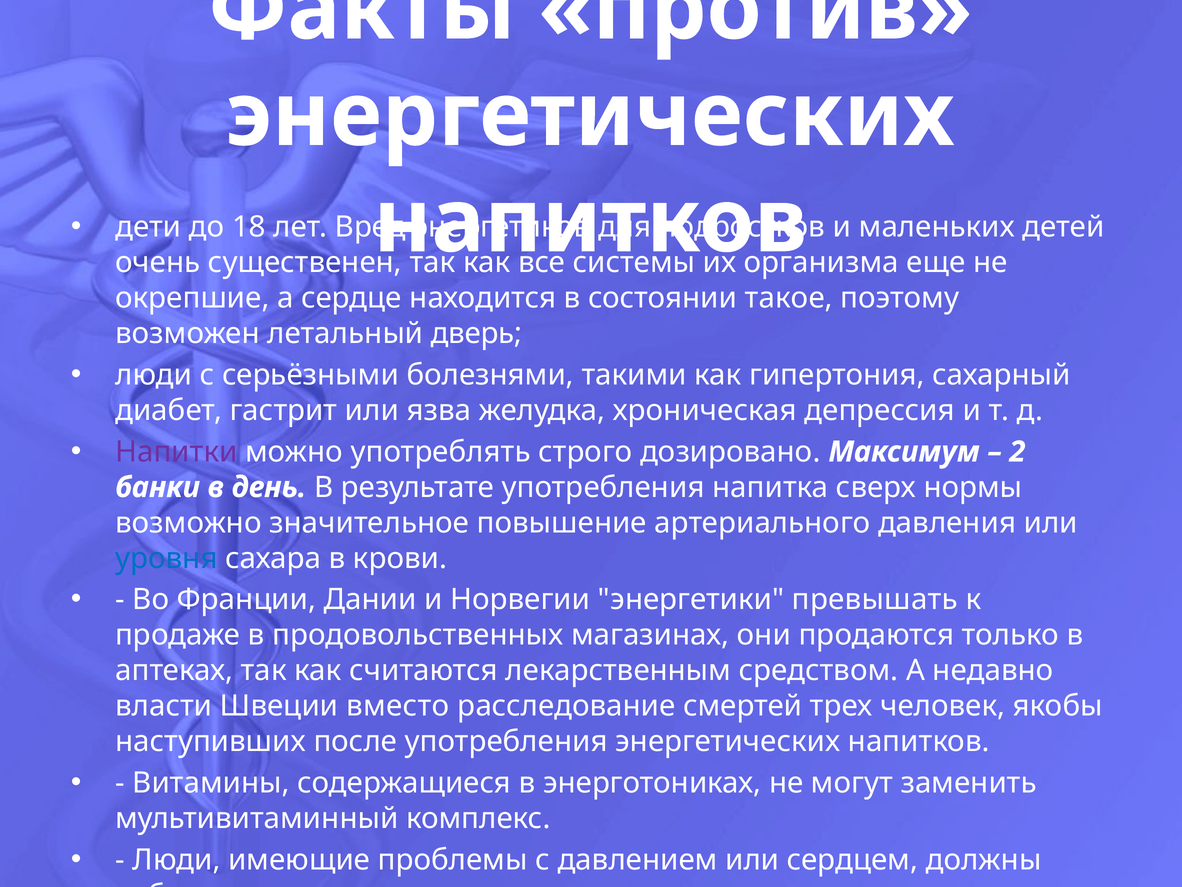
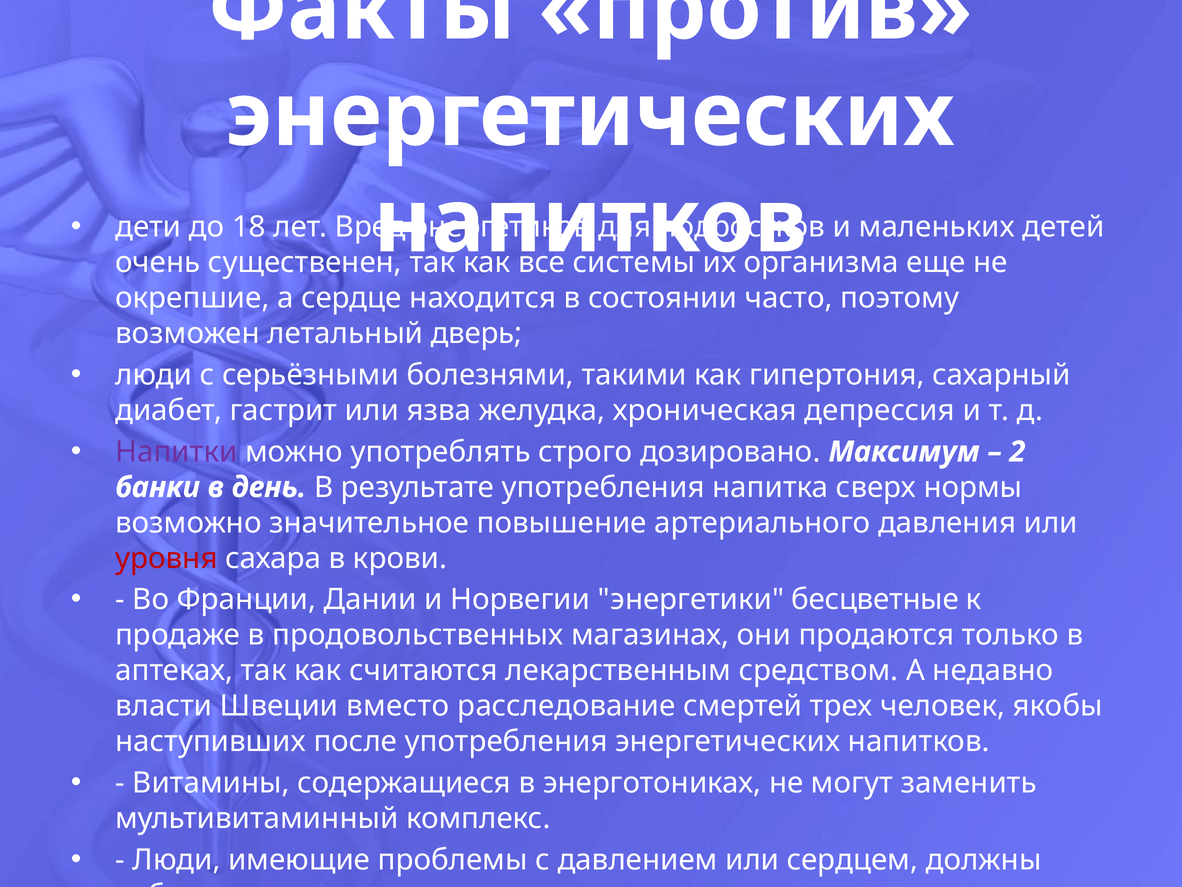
такое: такое -> часто (789, 298)
уровня colour: blue -> red (166, 558)
превышать: превышать -> бесцветные (875, 599)
